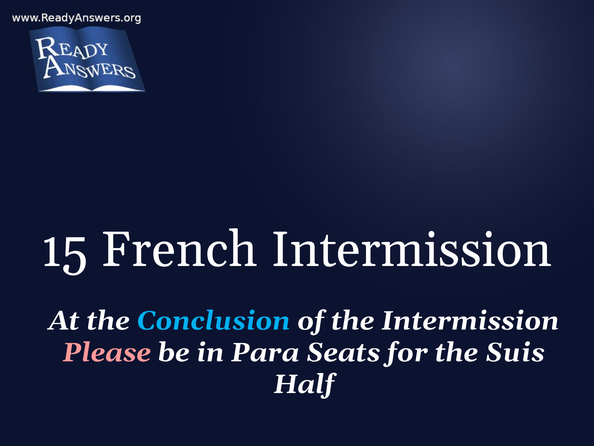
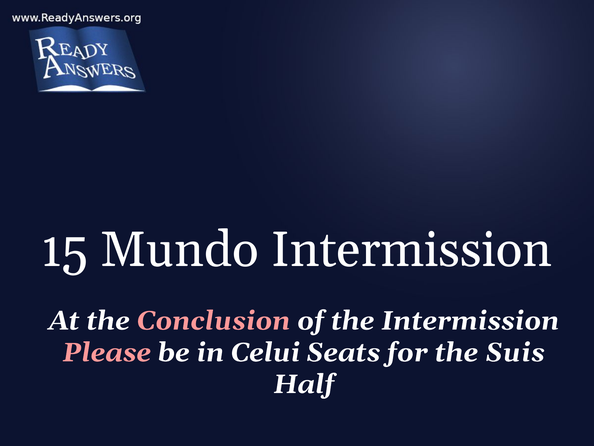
French: French -> Mundo (179, 250)
Conclusion colour: light blue -> pink (213, 320)
Para: Para -> Celui (265, 352)
